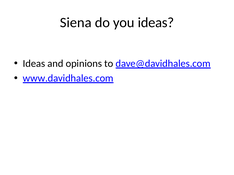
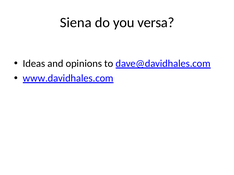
you ideas: ideas -> versa (156, 23)
